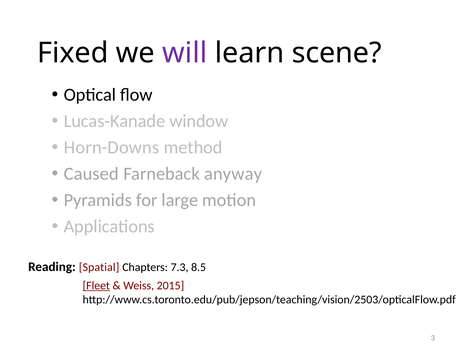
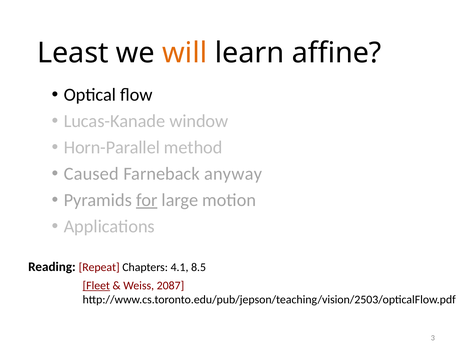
Fixed: Fixed -> Least (73, 53)
will colour: purple -> orange (185, 53)
scene: scene -> affine (337, 53)
Horn-Downs: Horn-Downs -> Horn-Parallel (112, 147)
for underline: none -> present (147, 200)
Spatial: Spatial -> Repeat (99, 267)
7.3: 7.3 -> 4.1 (180, 267)
2015: 2015 -> 2087 (170, 286)
